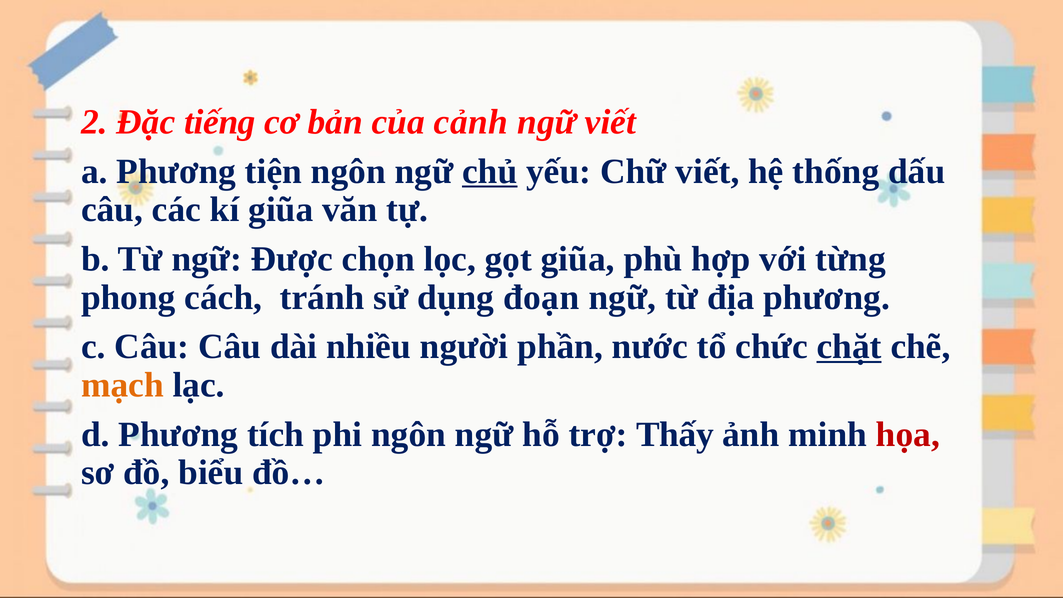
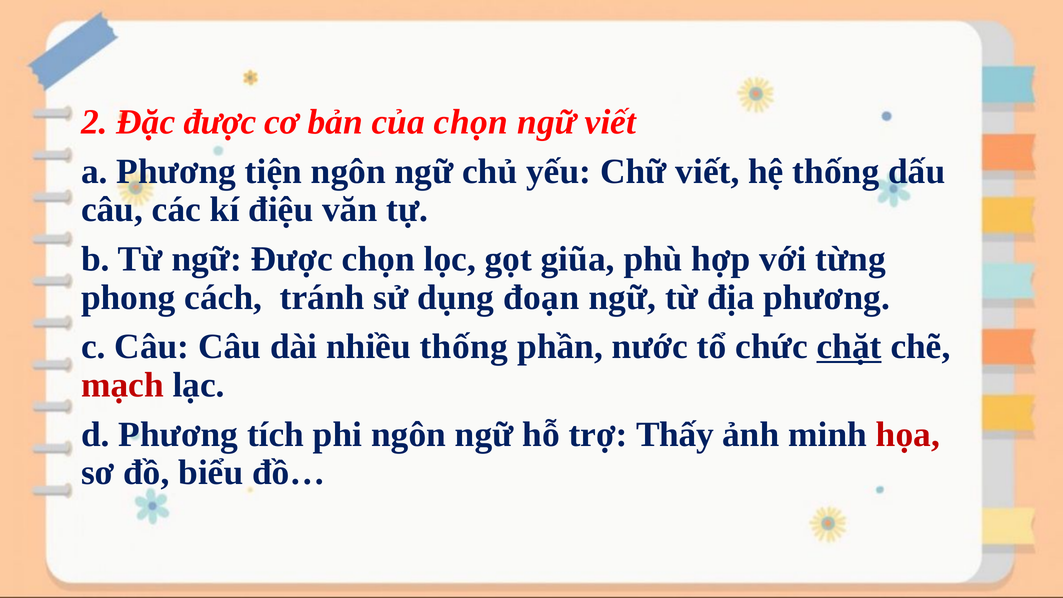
Đặc tiếng: tiếng -> được (220, 122)
của cảnh: cảnh -> chọn (471, 122)
chủ underline: present -> none (490, 171)
kí giũa: giũa -> điệu (281, 210)
nhiều người: người -> thống (464, 347)
mạch colour: orange -> red (122, 385)
